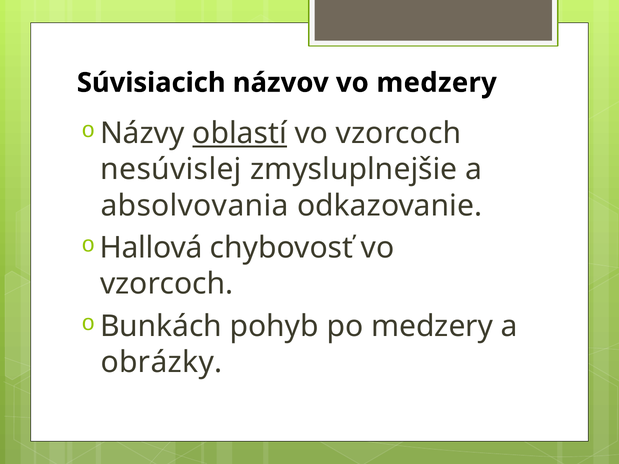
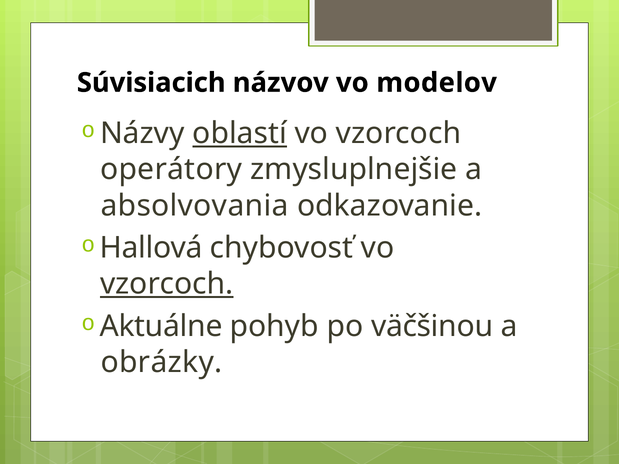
vo medzery: medzery -> modelov (437, 83)
nesúvislej: nesúvislej -> operátory (171, 170)
vzorcoch underline: none -> present (167, 284)
Bunkách: Bunkách -> Aktuálne (161, 326)
po medzery: medzery -> väčšinou (432, 326)
